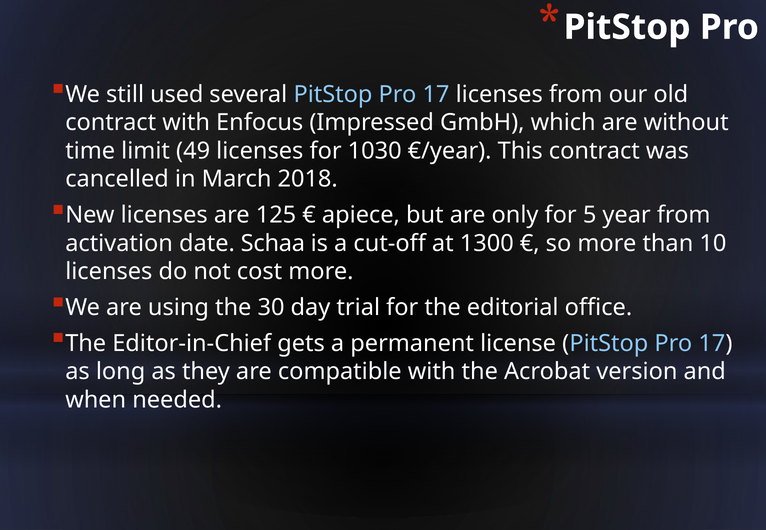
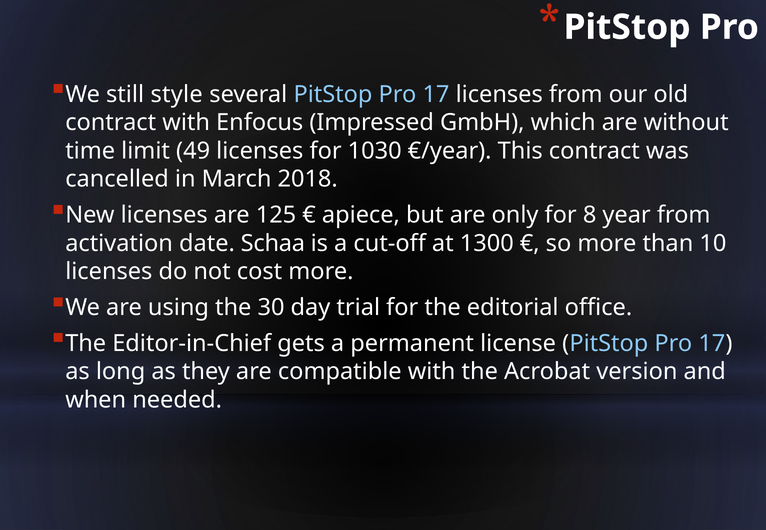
used: used -> style (177, 94)
5: 5 -> 8 (590, 215)
